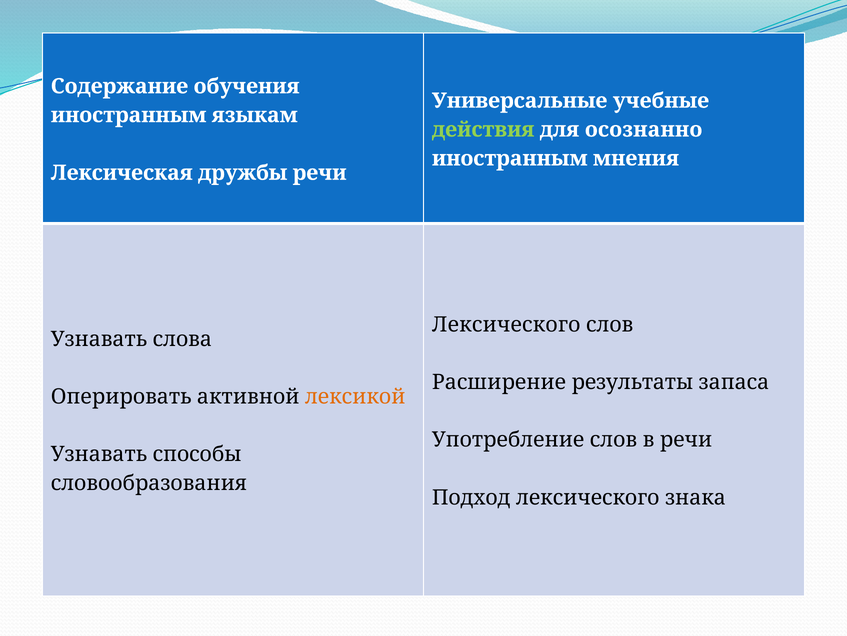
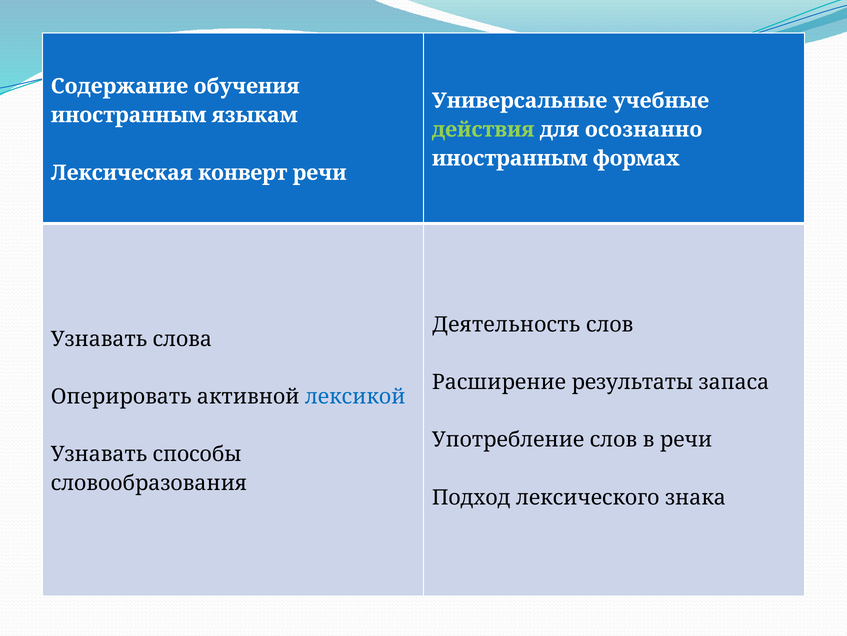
мнения: мнения -> формах (636, 158)
дружбы: дружбы -> конверт (243, 173)
Лексического: Лексического -> Деятельность (506, 324)
лексикой colour: orange -> blue (355, 396)
